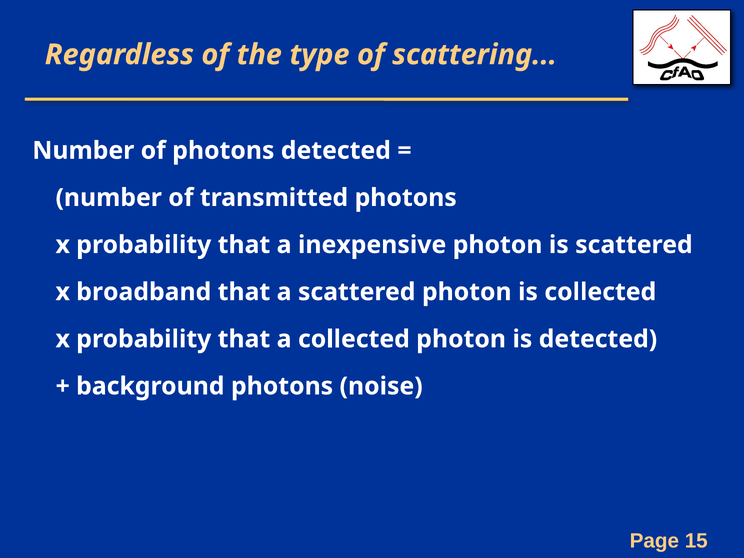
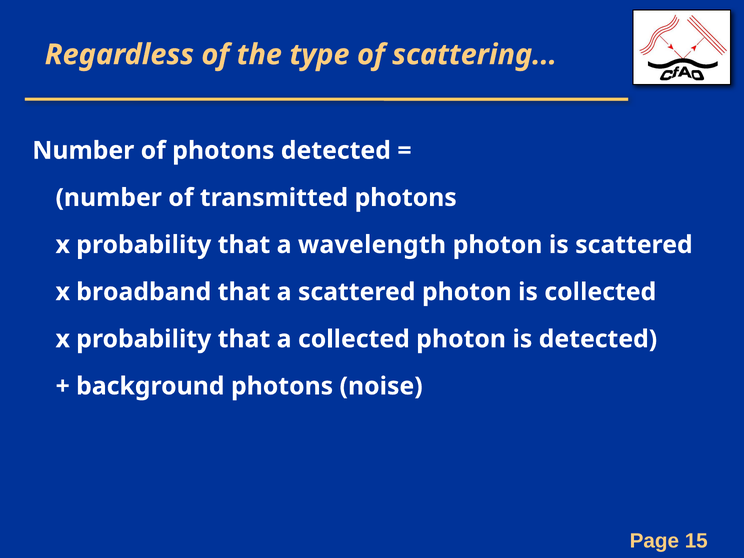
inexpensive: inexpensive -> wavelength (372, 245)
